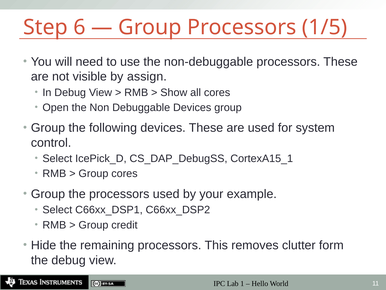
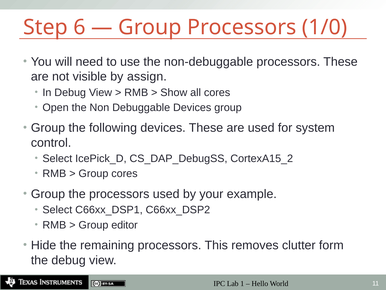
1/5: 1/5 -> 1/0 (325, 27)
CortexA15_1: CortexA15_1 -> CortexA15_2 (262, 158)
credit: credit -> editor (124, 225)
